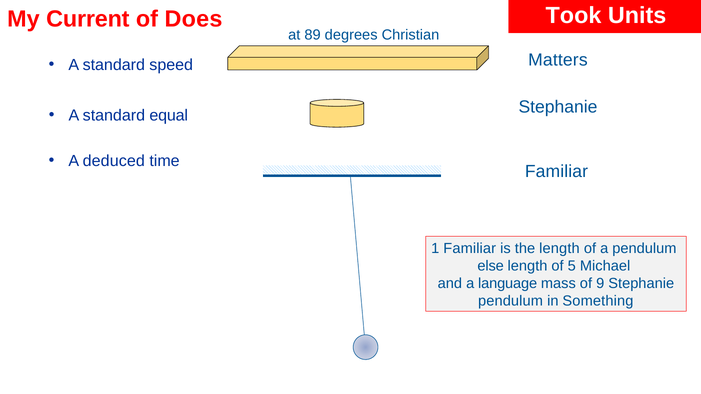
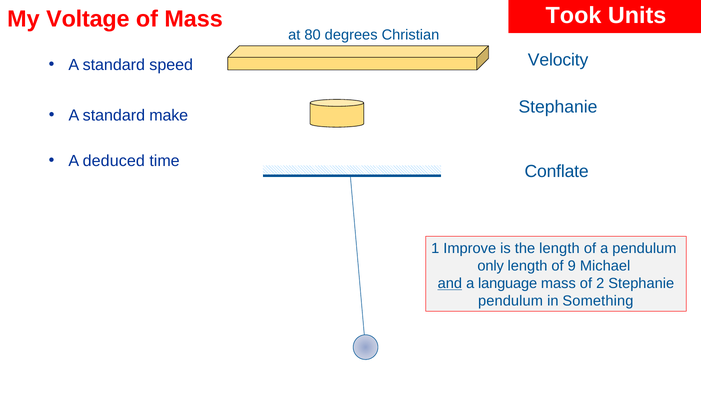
Current: Current -> Voltage (88, 19)
of Does: Does -> Mass (194, 19)
89: 89 -> 80 (313, 35)
Matters: Matters -> Velocity (558, 60)
equal: equal -> make (169, 116)
Familiar: Familiar -> Conflate (557, 172)
1 Familiar: Familiar -> Improve (470, 249)
else: else -> only (491, 266)
5: 5 -> 9 (572, 266)
and underline: none -> present (450, 284)
9: 9 -> 2 (600, 284)
